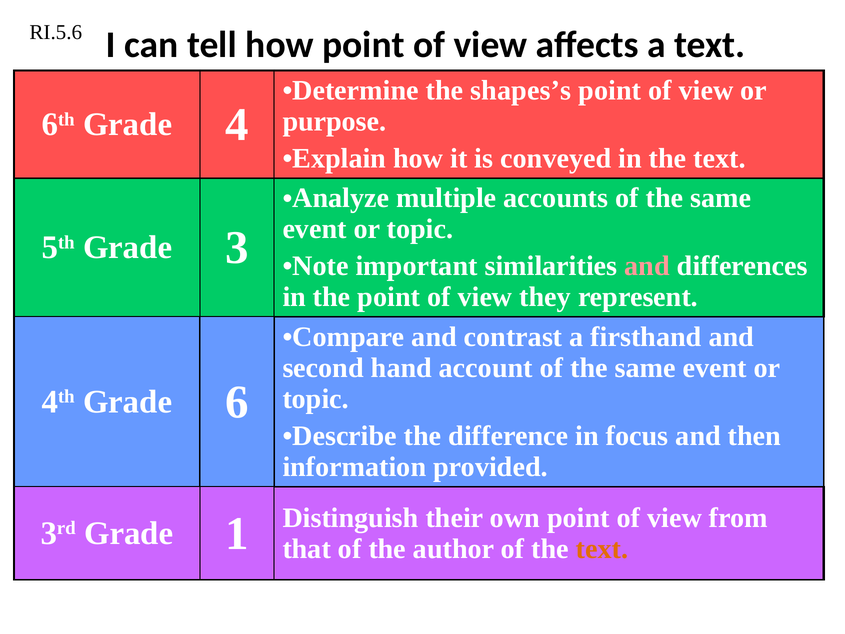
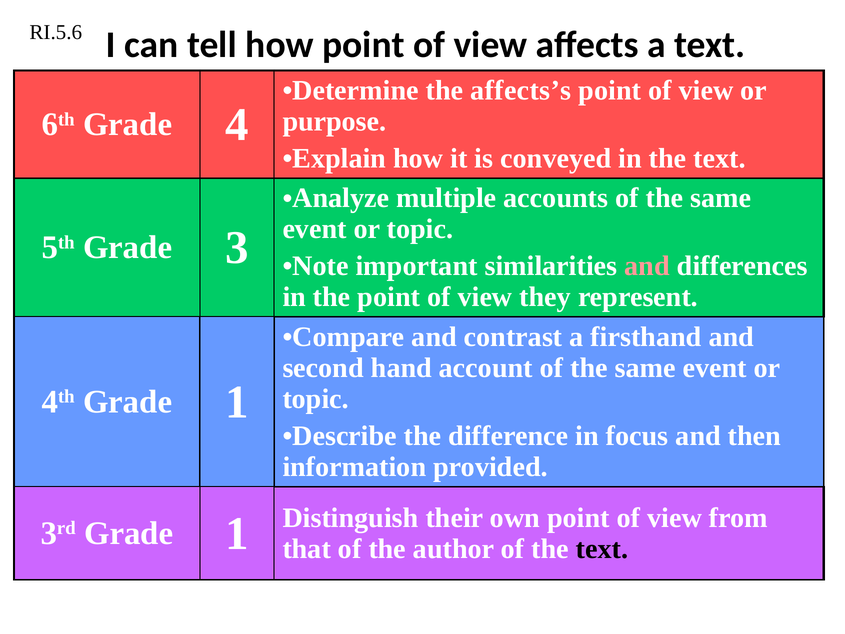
shapes’s: shapes’s -> affects’s (521, 90)
4th Grade 6: 6 -> 1 (237, 402)
text colour: orange -> black (602, 549)
